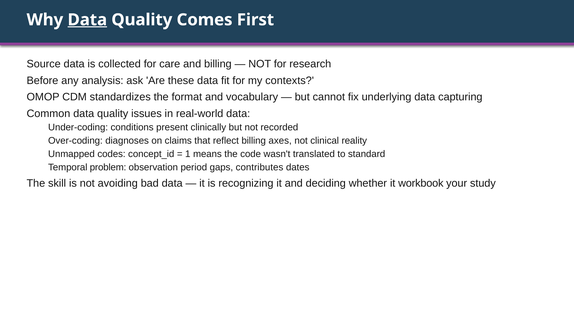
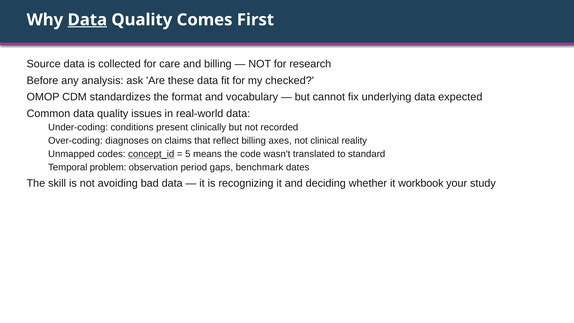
contexts: contexts -> checked (290, 81)
capturing: capturing -> expected (460, 97)
concept_id underline: none -> present (151, 154)
1: 1 -> 5 (188, 154)
contributes: contributes -> benchmark (260, 167)
